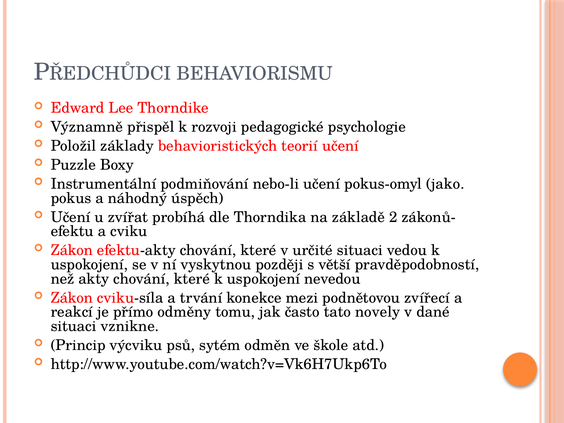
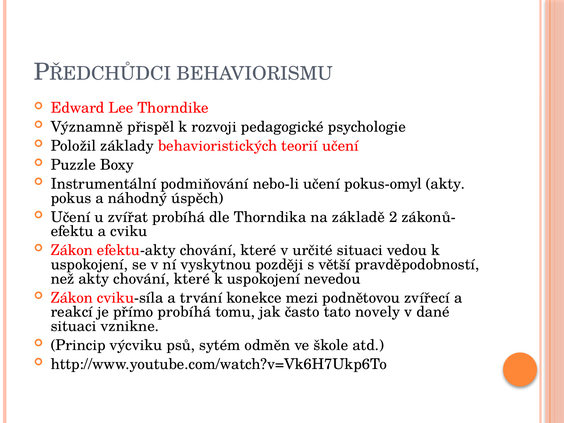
pokus-omyl jako: jako -> akty (445, 184)
přímo odměny: odměny -> probíhá (184, 312)
